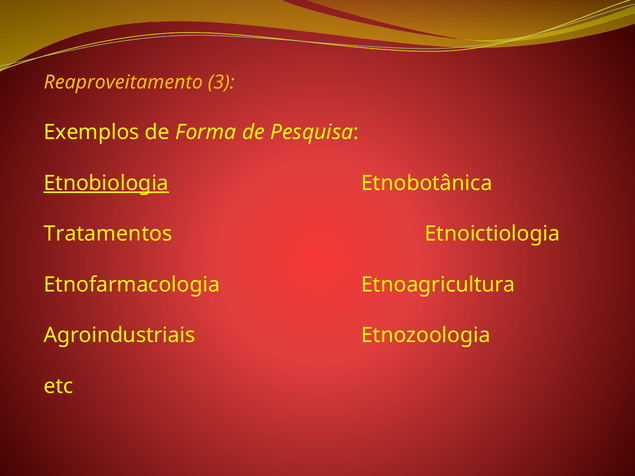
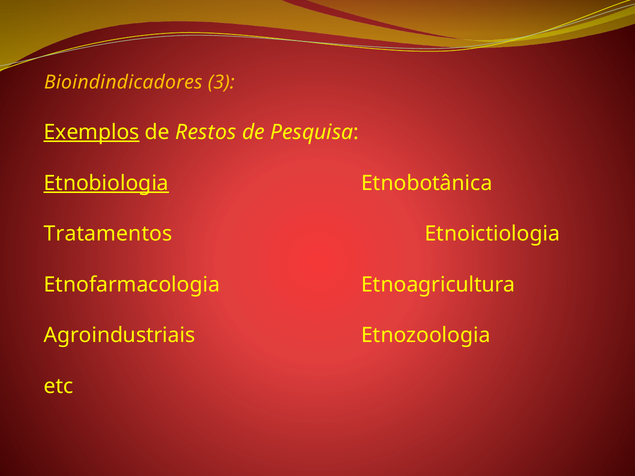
Reaproveitamento: Reaproveitamento -> Bioindindicadores (123, 82)
Exemplos underline: none -> present (92, 132)
Forma: Forma -> Restos (206, 132)
